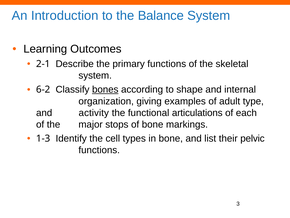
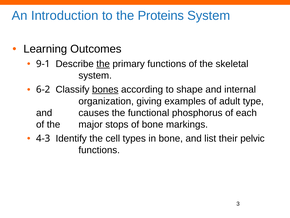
Balance: Balance -> Proteins (161, 16)
2-1: 2-1 -> 9-1 (43, 64)
the underline: none -> present (103, 64)
activity: activity -> causes (94, 113)
articulations: articulations -> phosphorus (197, 113)
1-3: 1-3 -> 4-3 (43, 138)
